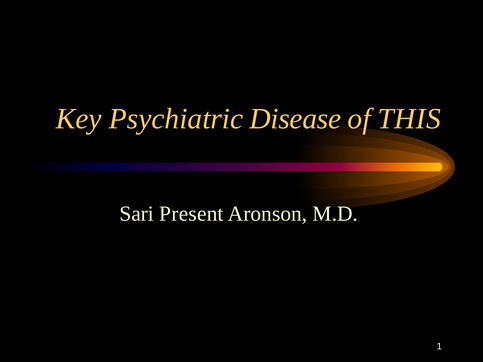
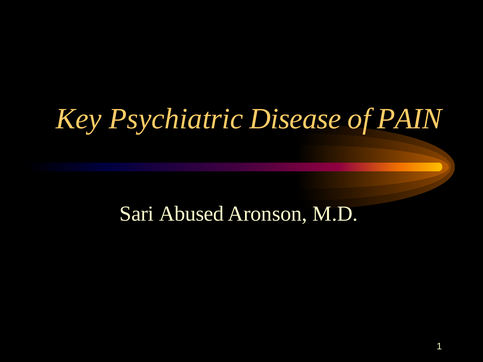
THIS: THIS -> PAIN (409, 119)
Present: Present -> Abused (192, 214)
